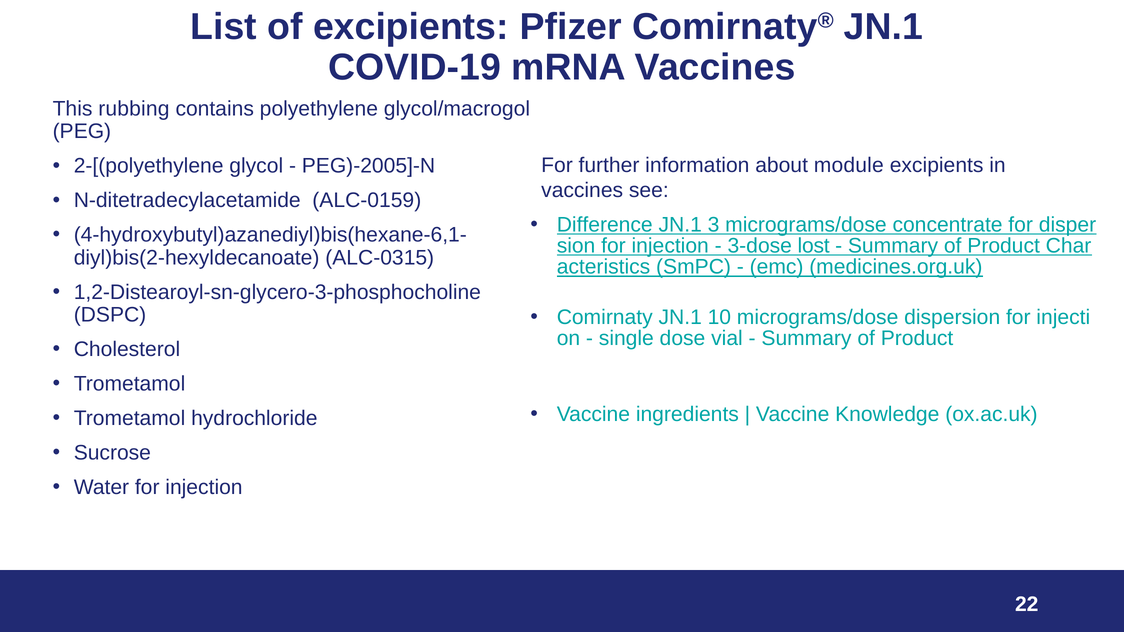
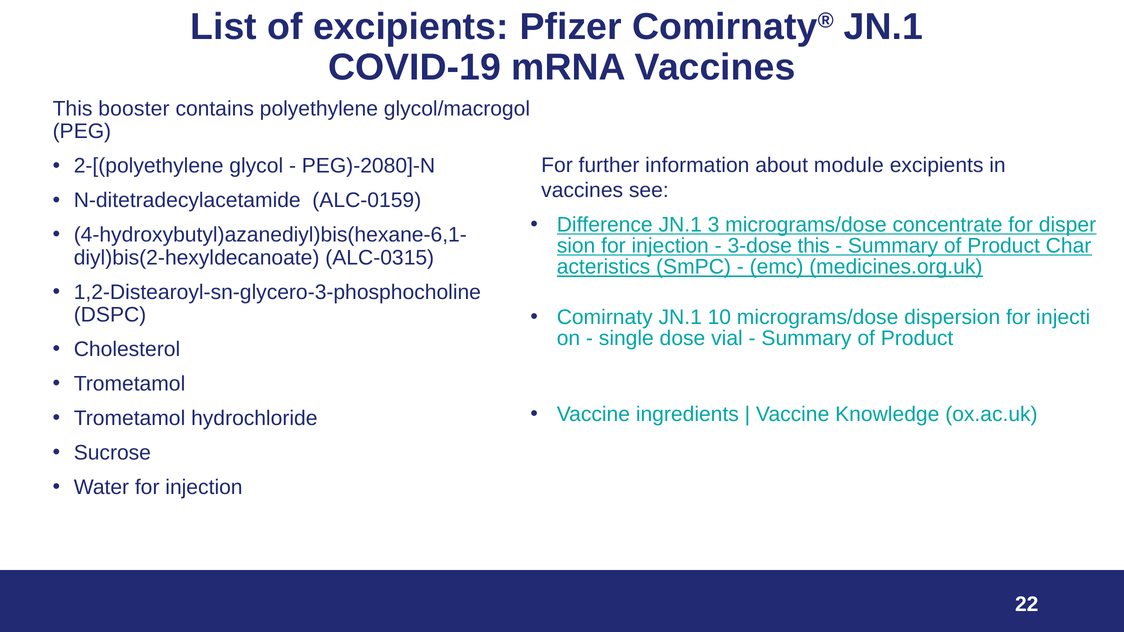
rubbing: rubbing -> booster (134, 109)
PEG)-2005]-N: PEG)-2005]-N -> PEG)-2080]-N (369, 166)
3-dose lost: lost -> this (814, 246)
